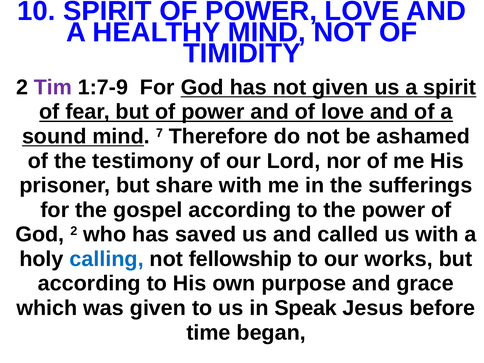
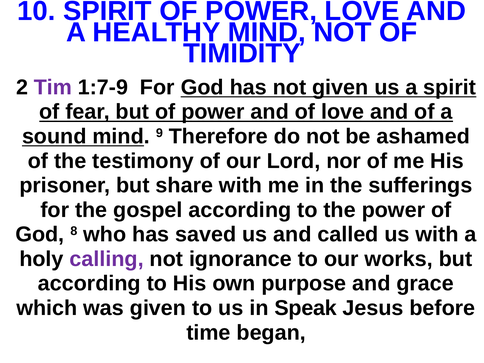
7: 7 -> 9 (159, 133)
God 2: 2 -> 8 (74, 231)
calling colour: blue -> purple (107, 259)
fellowship: fellowship -> ignorance (240, 259)
